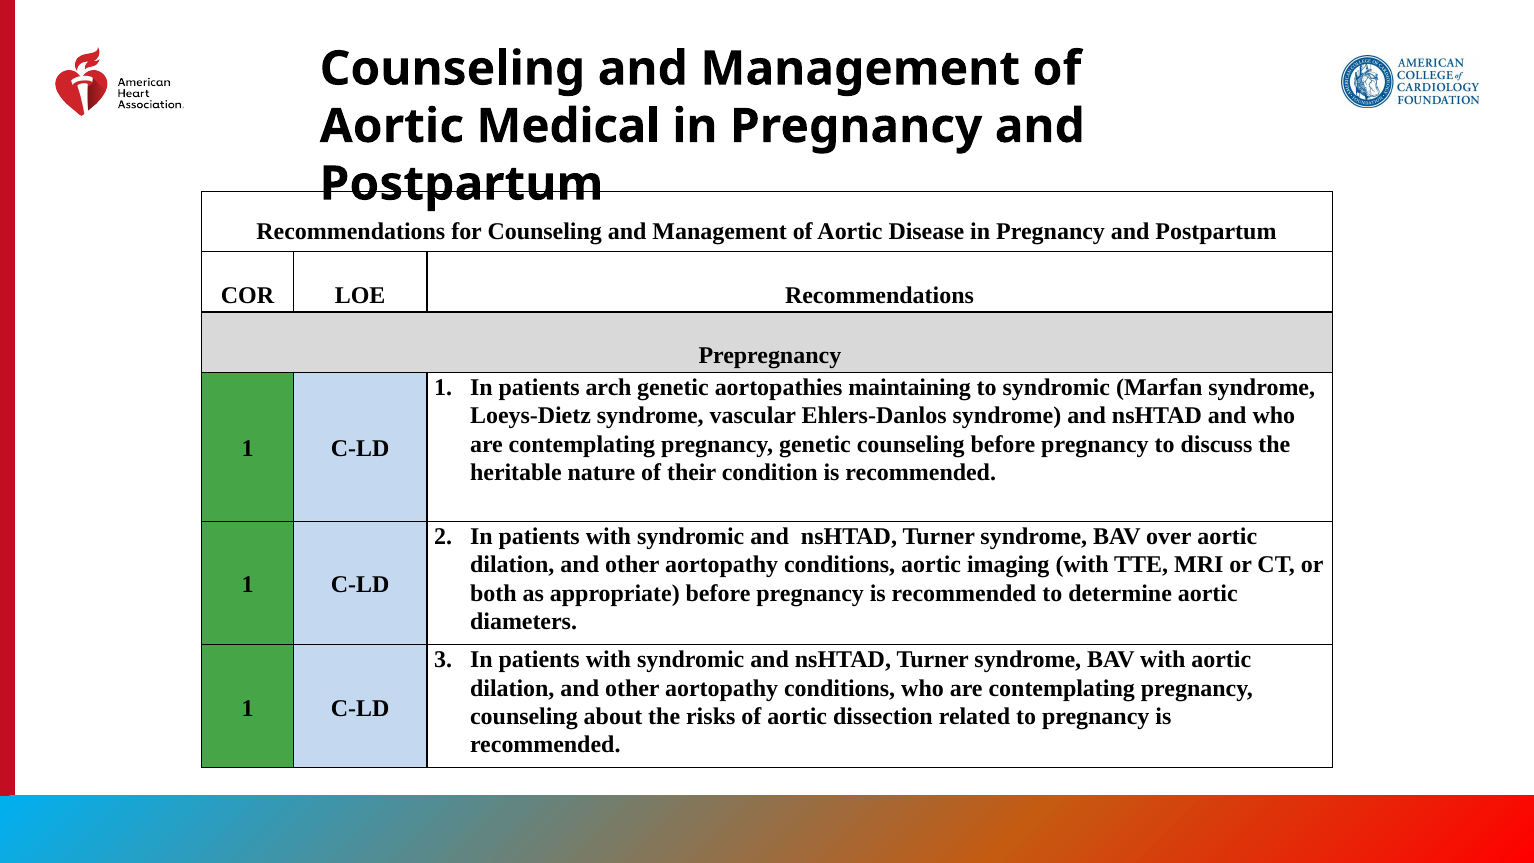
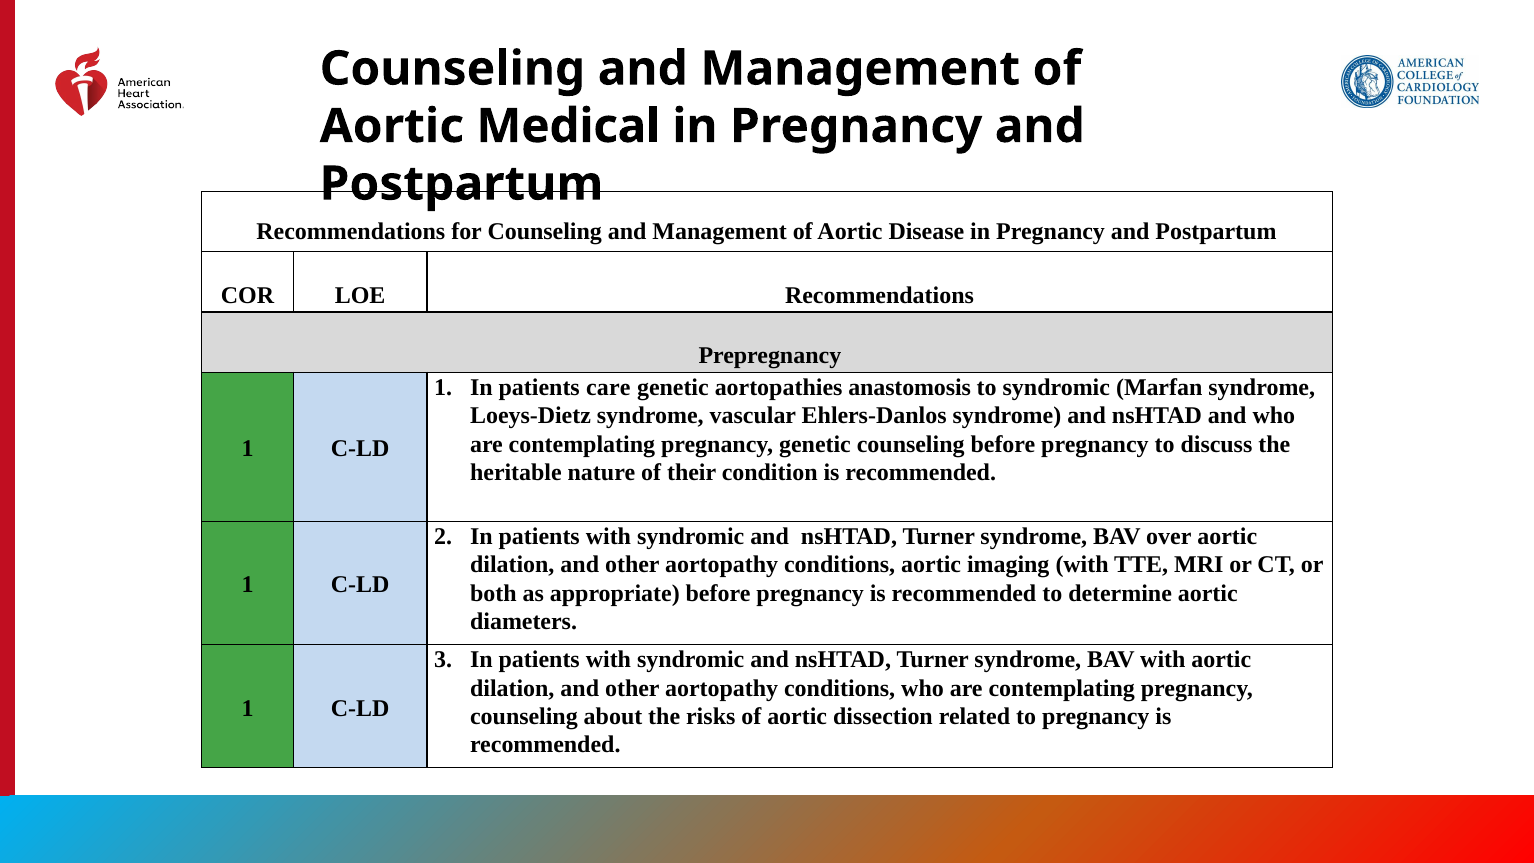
arch: arch -> care (608, 387)
maintaining: maintaining -> anastomosis (910, 387)
